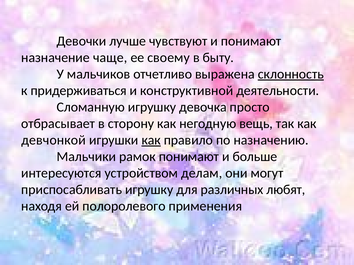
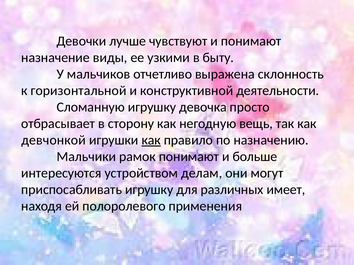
чаще: чаще -> виды (110, 58)
своему: своему -> узкими (169, 58)
склонность underline: present -> none (291, 74)
придерживаться: придерживаться -> горизонтальной (79, 91)
любят: любят -> имеет (286, 190)
